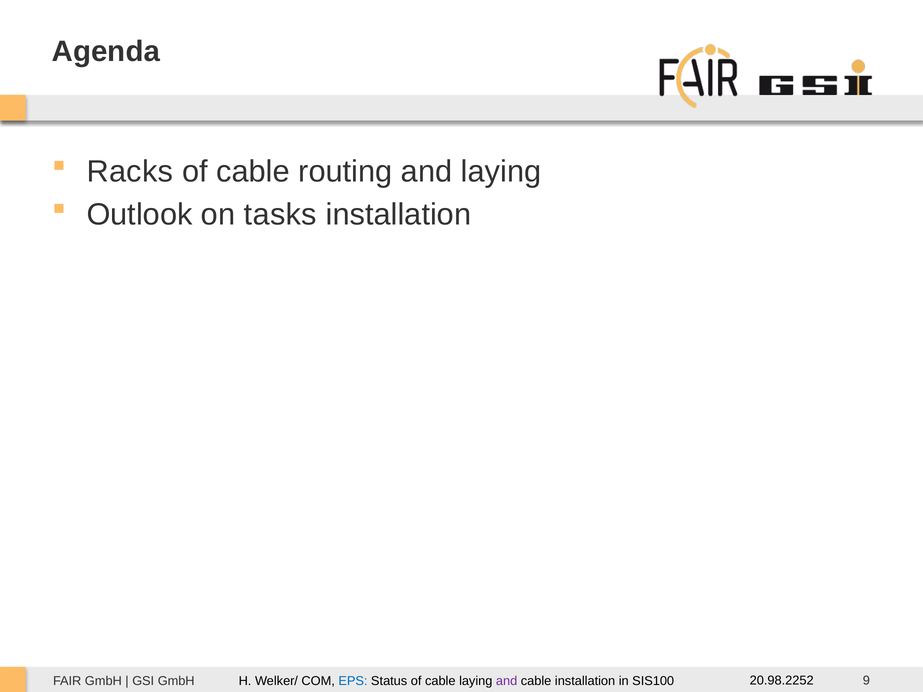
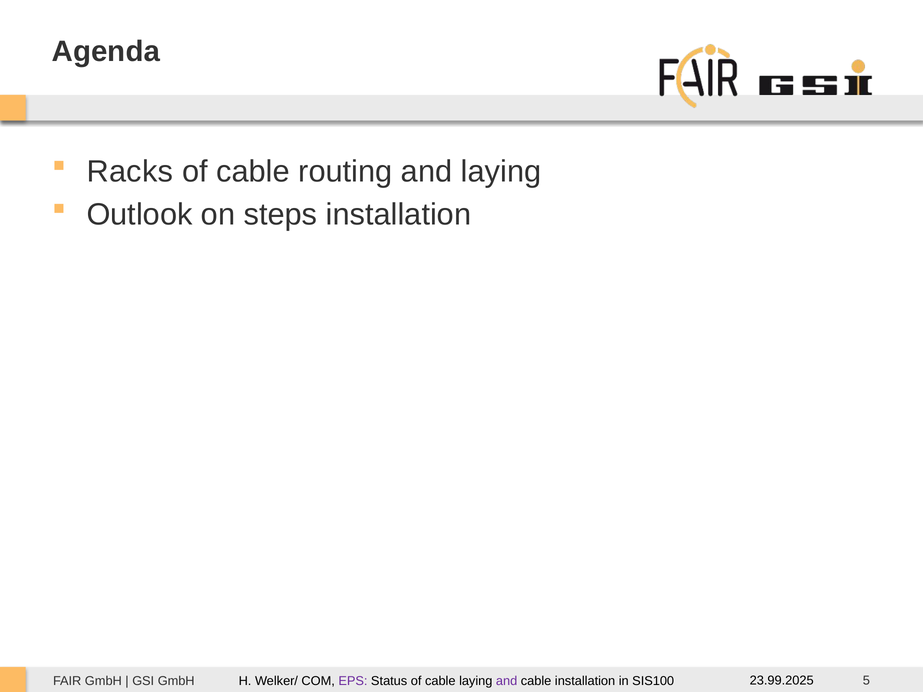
tasks: tasks -> steps (280, 215)
20.98.2252: 20.98.2252 -> 23.99.2025 (782, 681)
EPS colour: blue -> purple (353, 681)
9: 9 -> 5 (866, 681)
